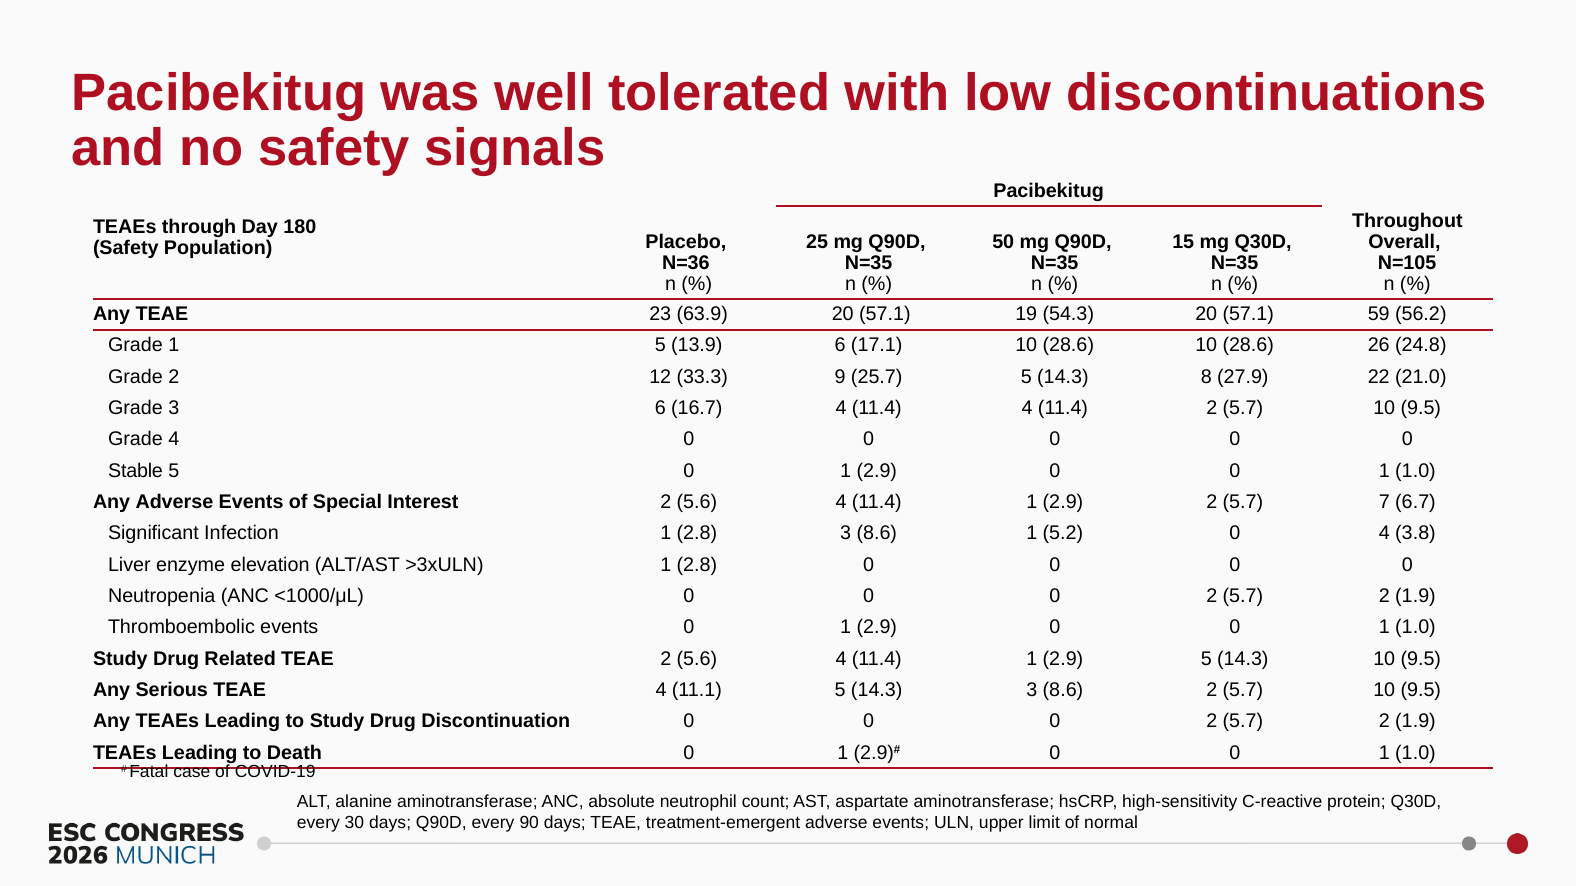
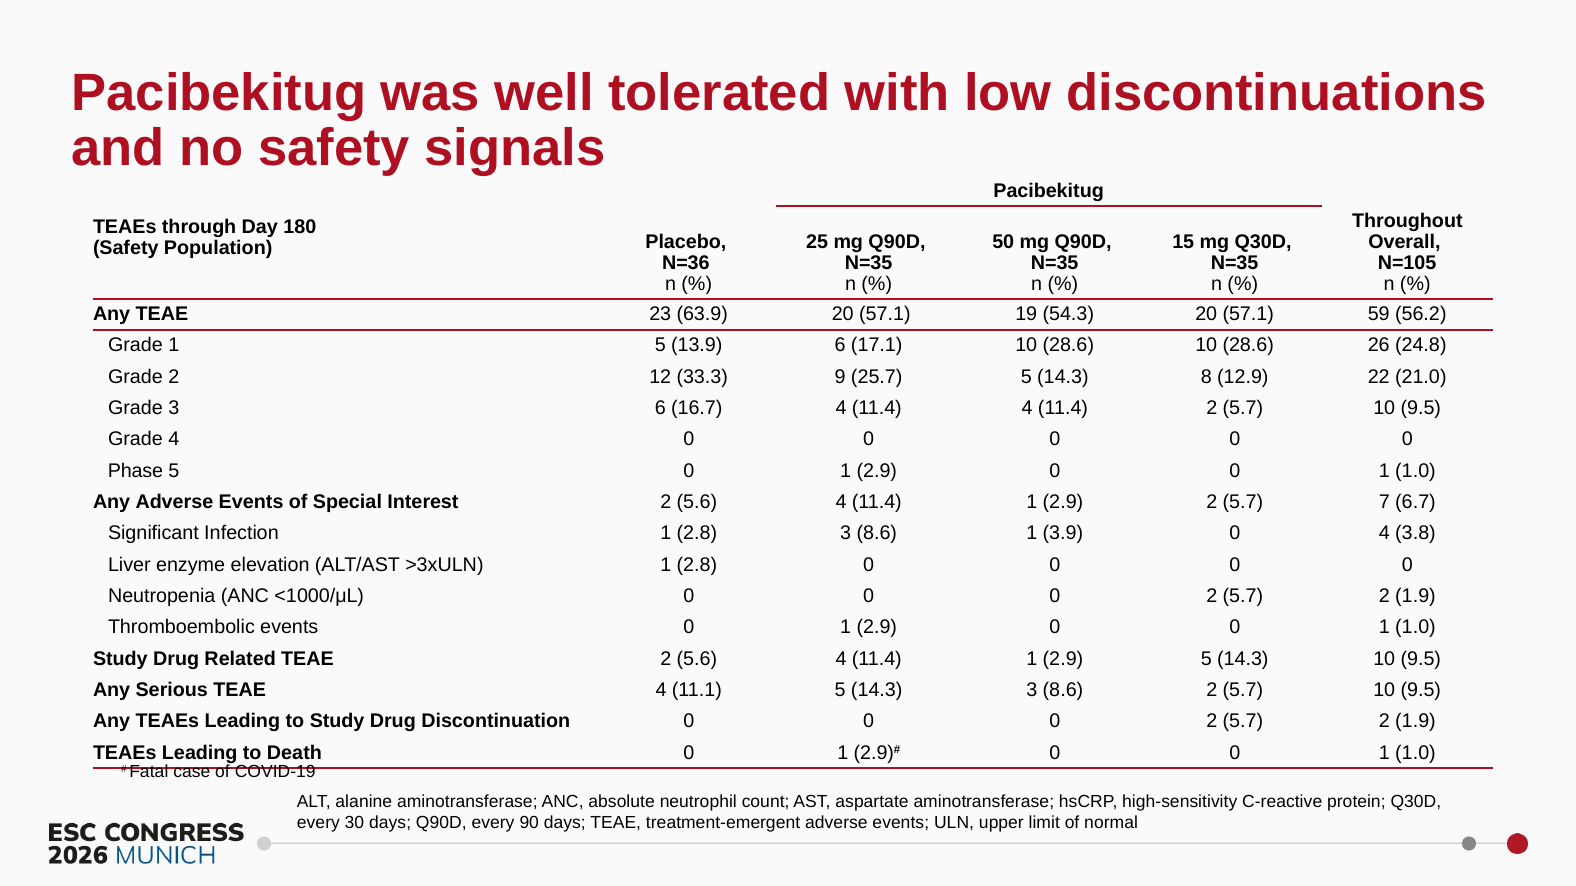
27.9: 27.9 -> 12.9 (1243, 377)
Stable: Stable -> Phase (136, 471)
5.2: 5.2 -> 3.9 (1063, 534)
